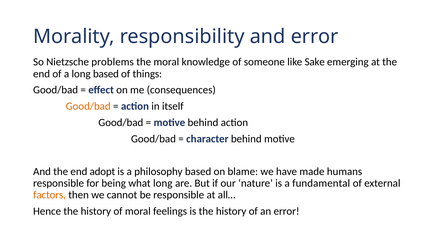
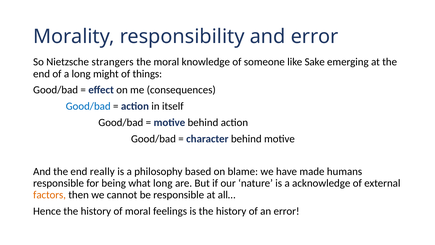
problems: problems -> strangers (113, 62)
long based: based -> might (106, 74)
Good/bad colour: orange -> blue (88, 106)
adopt: adopt -> really (102, 171)
fundamental: fundamental -> acknowledge (321, 183)
